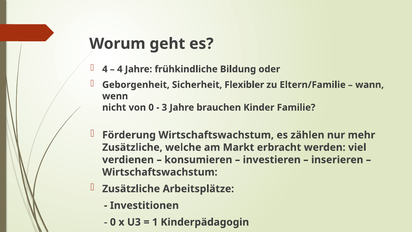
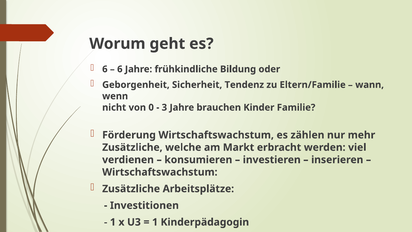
4: 4 -> 6 (105, 69)
4: 4 -> 6 (120, 69)
Flexibler: Flexibler -> Tendenz (244, 85)
0: 0 -> 1 (113, 222)
